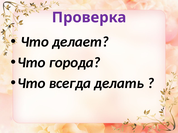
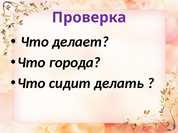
всегда: всегда -> сидит (70, 84)
